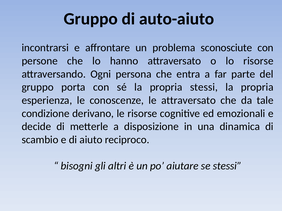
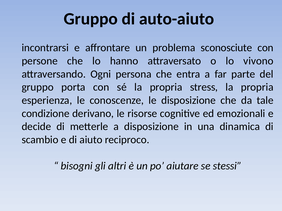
lo risorse: risorse -> vivono (258, 61)
propria stessi: stessi -> stress (204, 87)
le attraversato: attraversato -> disposizione (189, 101)
